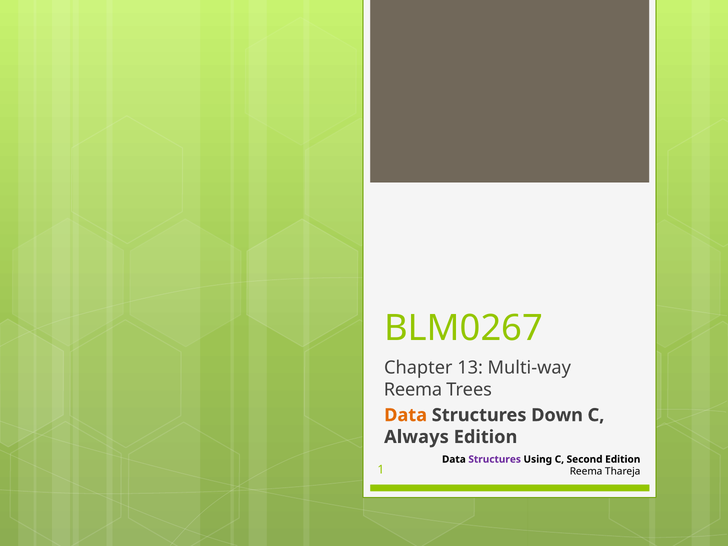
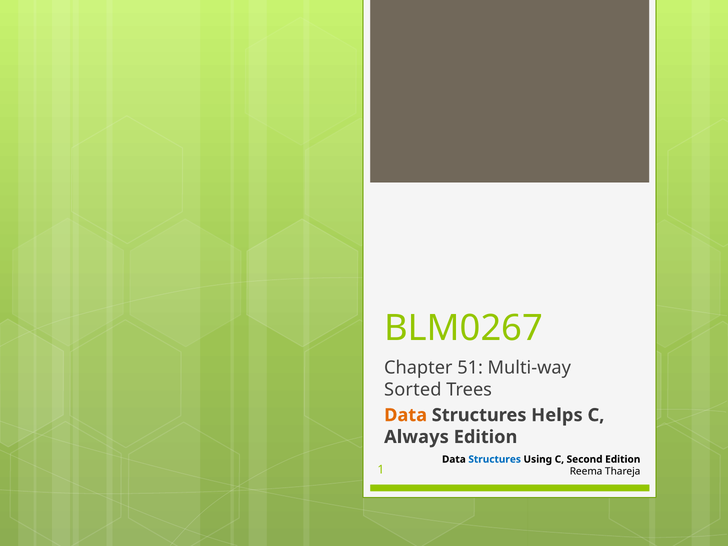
13: 13 -> 51 (470, 368)
Reema: Reema -> Sorted (413, 390)
Down: Down -> Helps (557, 415)
Structures colour: purple -> blue (495, 459)
